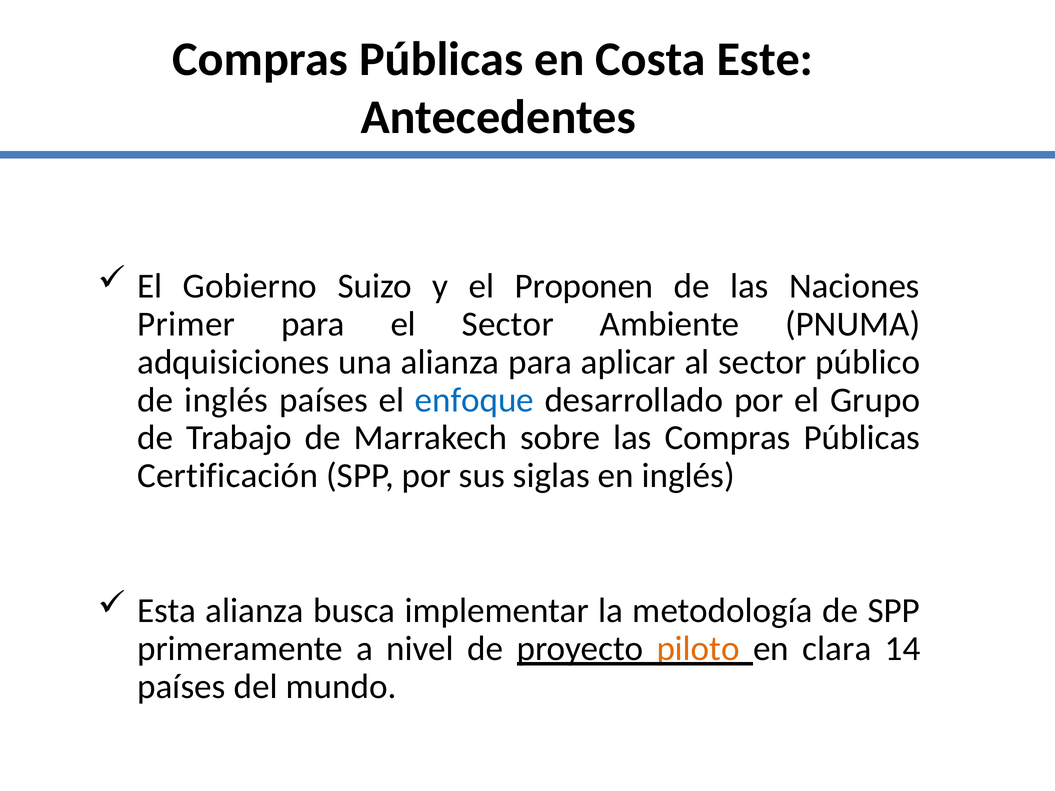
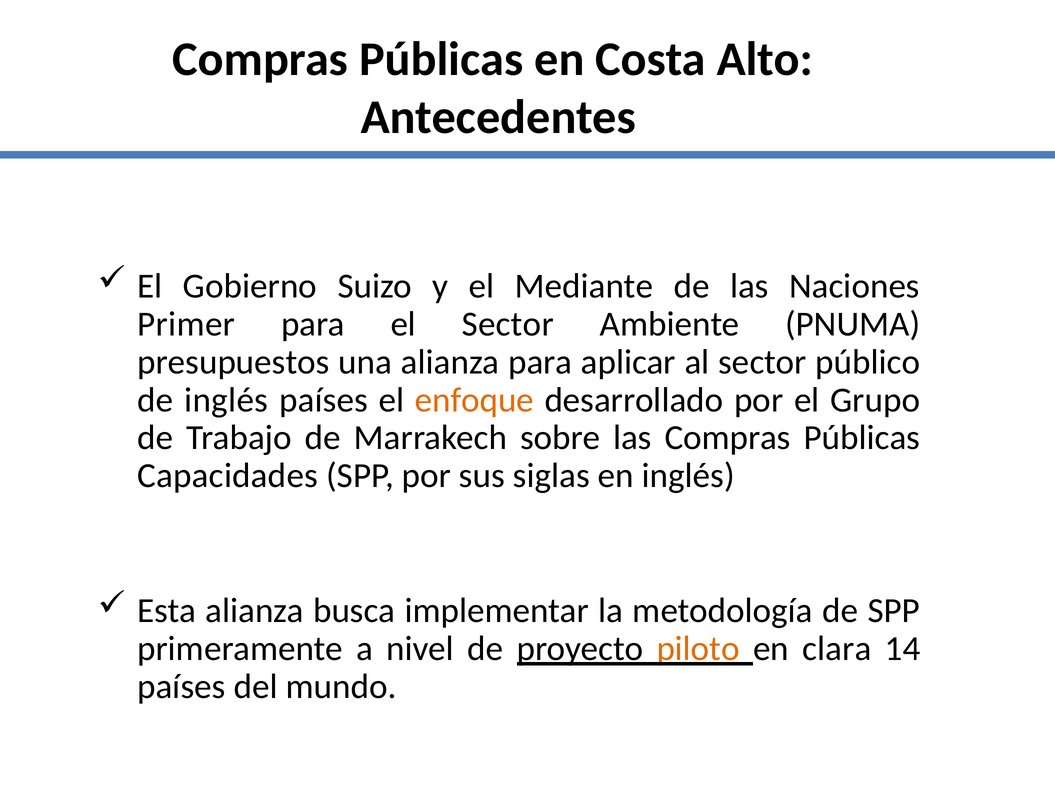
Este: Este -> Alto (765, 59)
Proponen: Proponen -> Mediante (584, 286)
adquisiciones: adquisiciones -> presupuestos (233, 362)
enfoque colour: blue -> orange (474, 400)
Certificación: Certificación -> Capacidades (228, 476)
